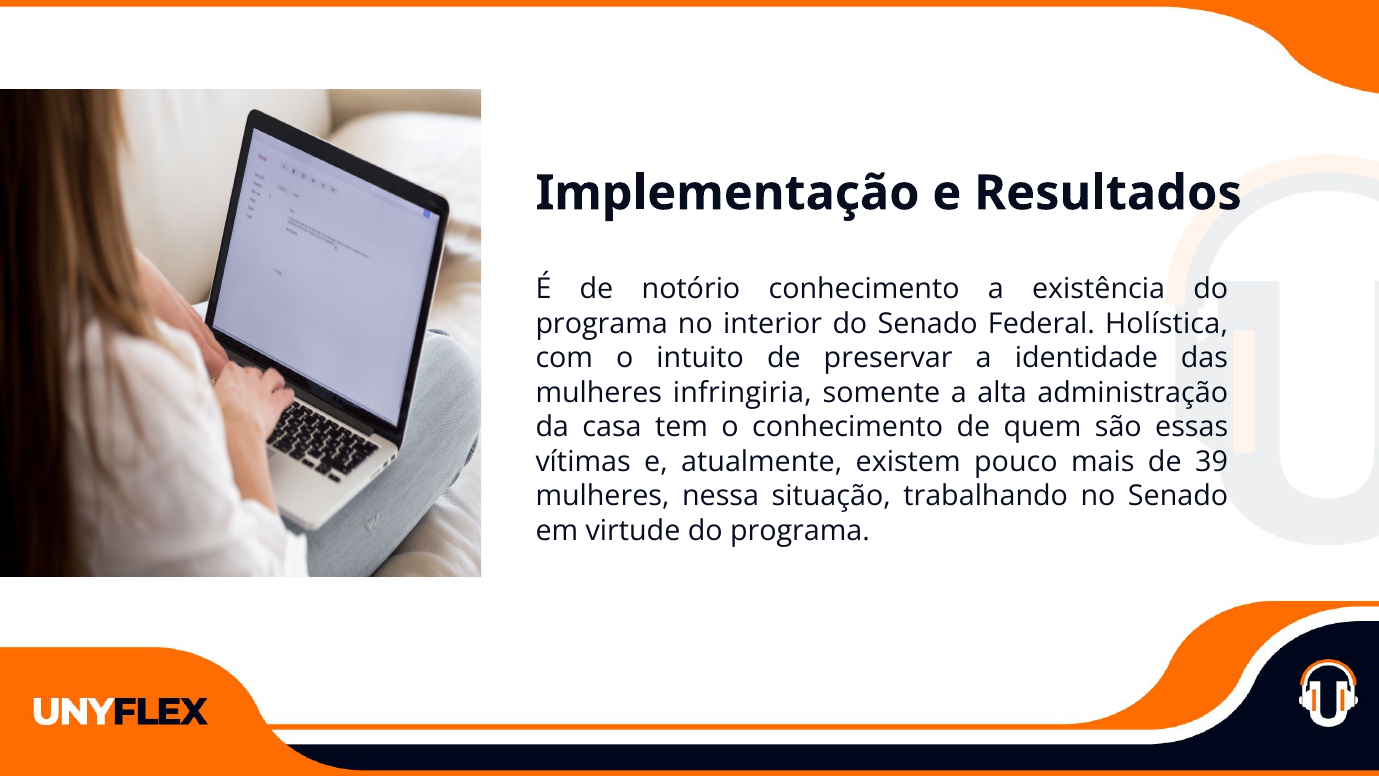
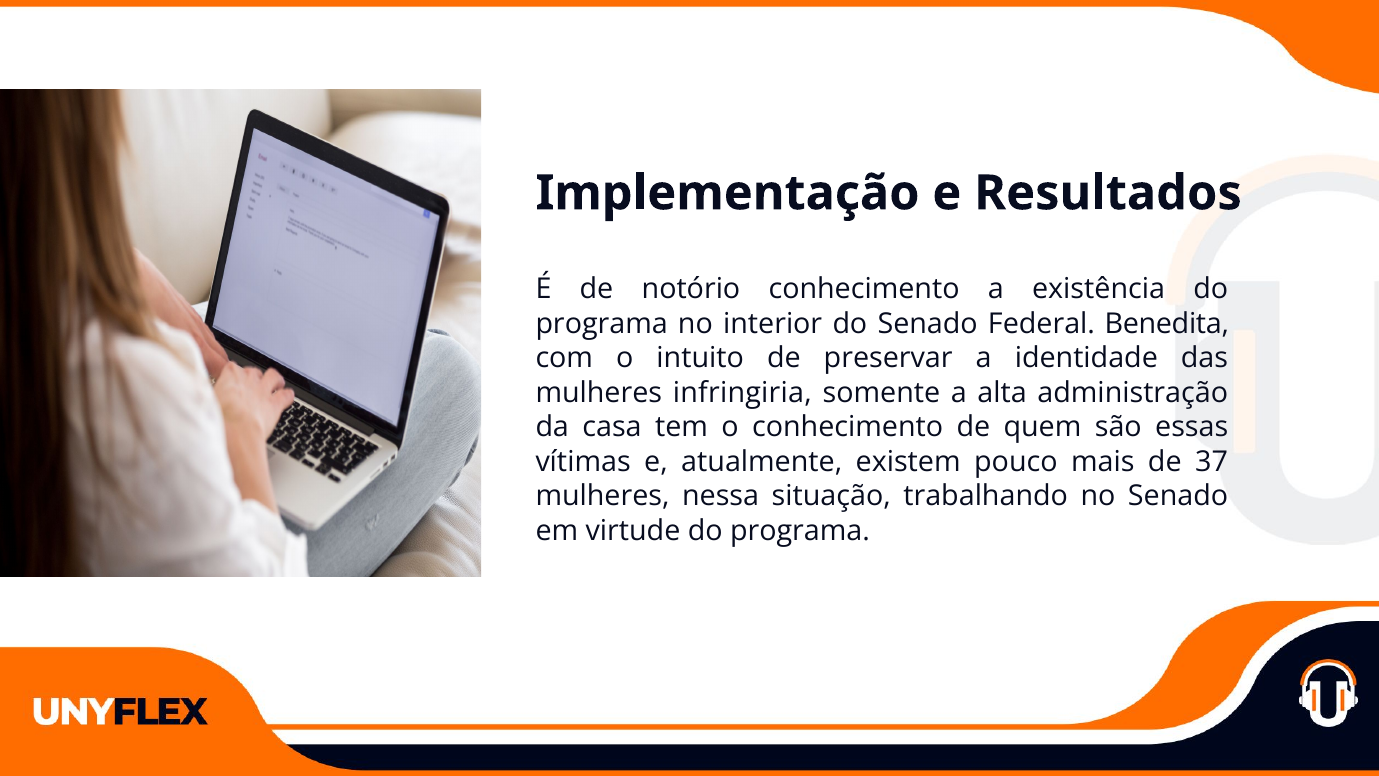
Holística: Holística -> Benedita (1167, 324)
39: 39 -> 37 (1212, 461)
